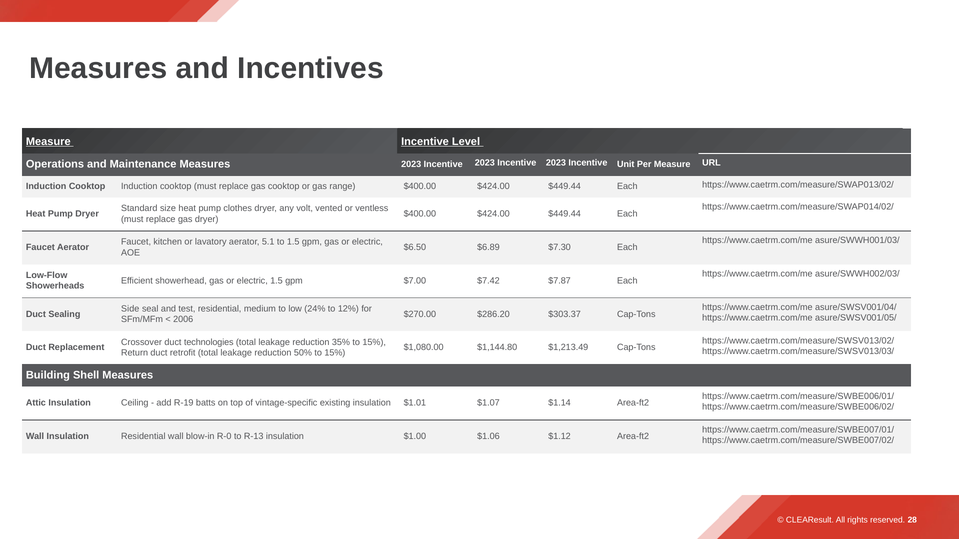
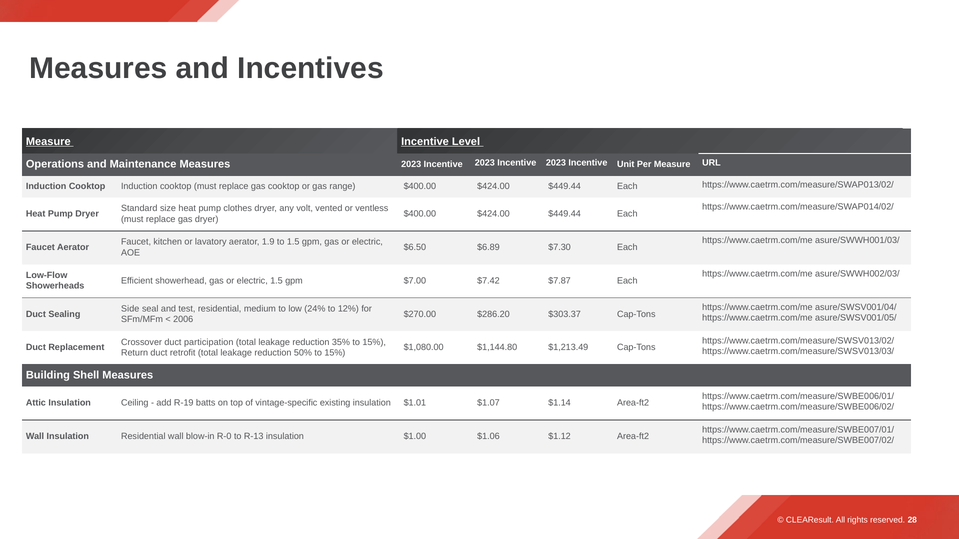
5.1: 5.1 -> 1.9 (268, 242)
technologies: technologies -> participation (209, 342)
